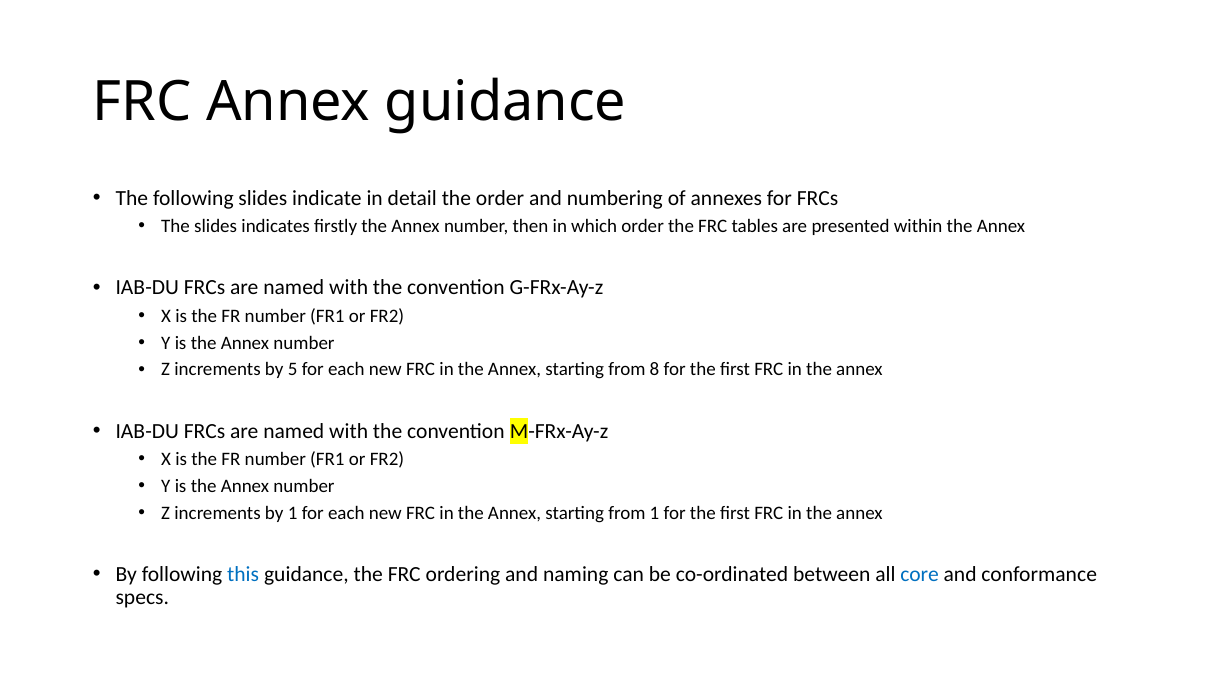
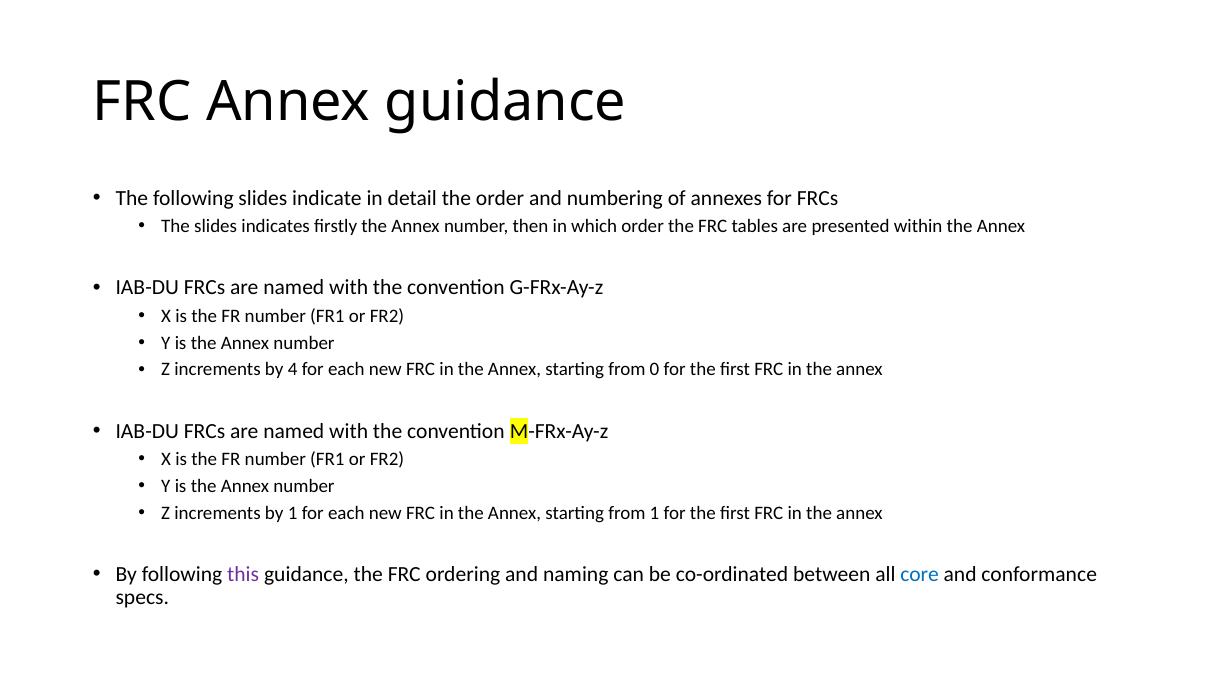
5: 5 -> 4 (293, 370)
8: 8 -> 0 (655, 370)
this colour: blue -> purple (243, 575)
